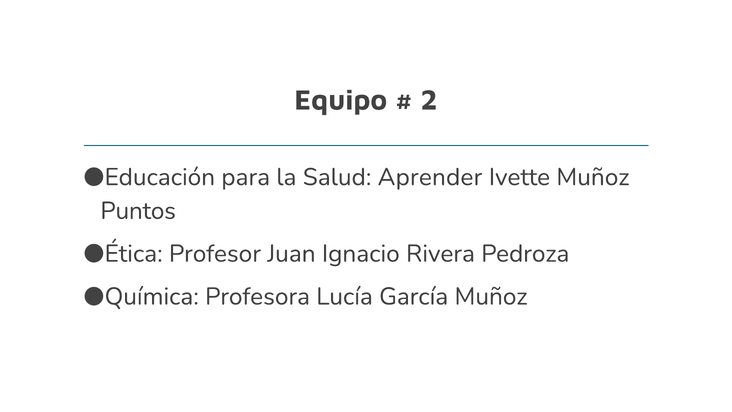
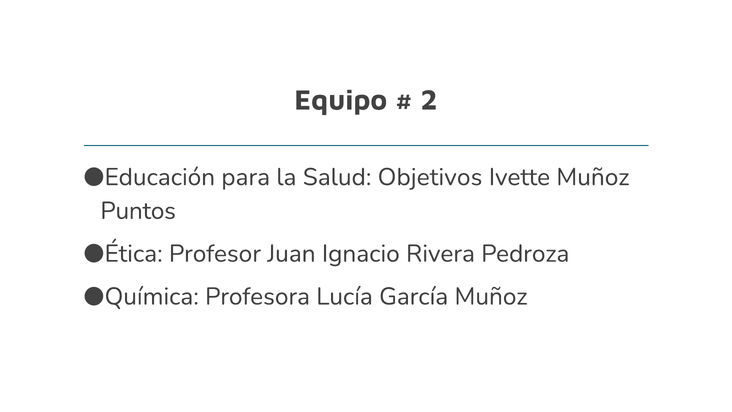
Aprender: Aprender -> Objetivos (430, 177)
